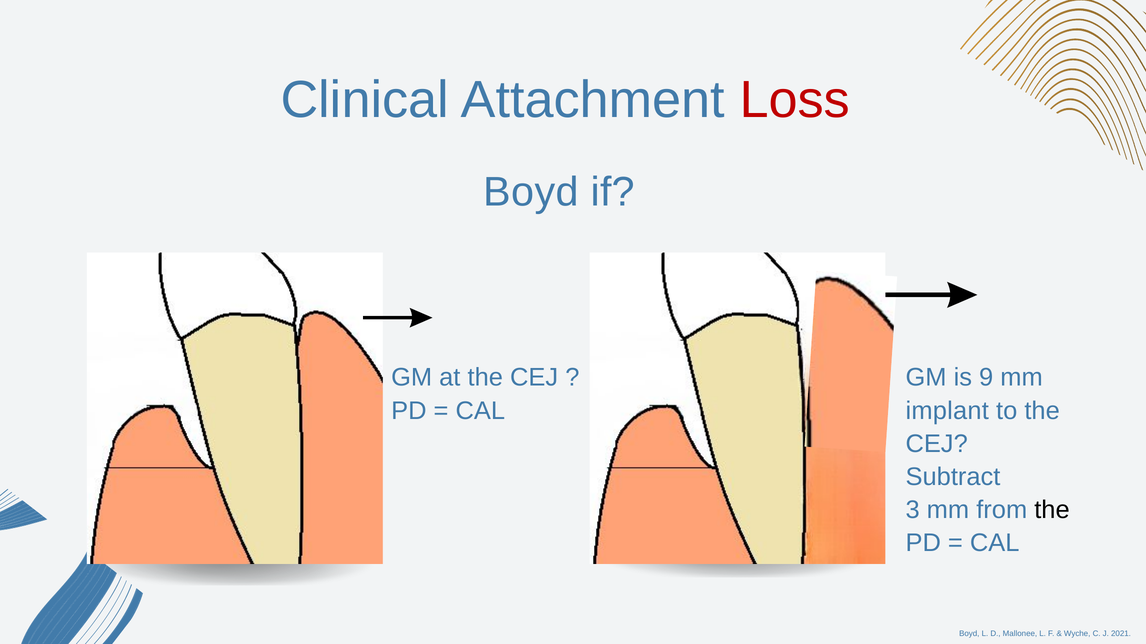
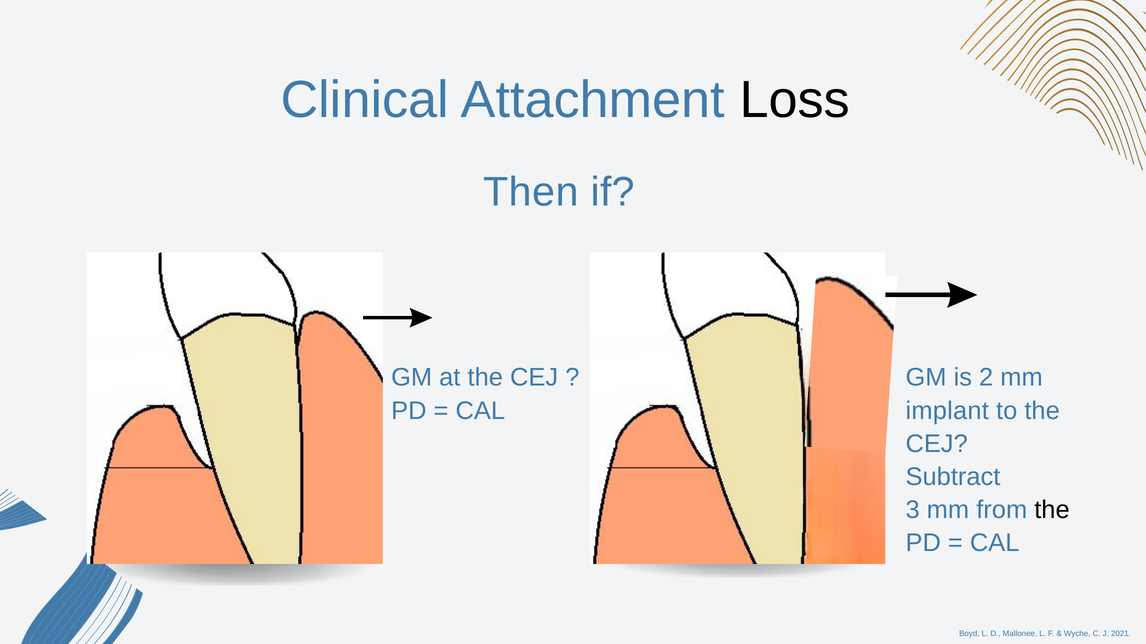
Loss colour: red -> black (795, 100)
Boyd: Boyd -> Then (531, 192)
9: 9 -> 2 (986, 378)
